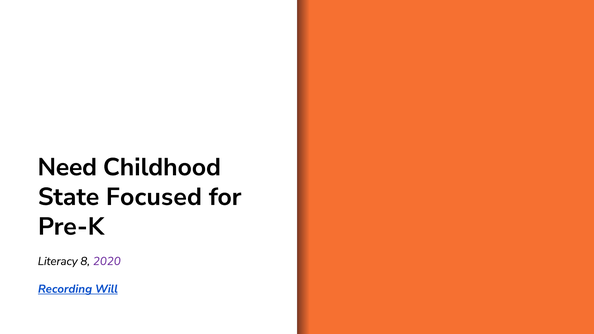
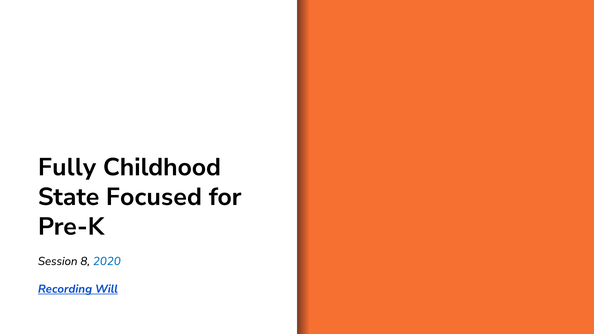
Need: Need -> Fully (67, 167)
Literacy: Literacy -> Session (58, 261)
2020 colour: purple -> blue (107, 261)
